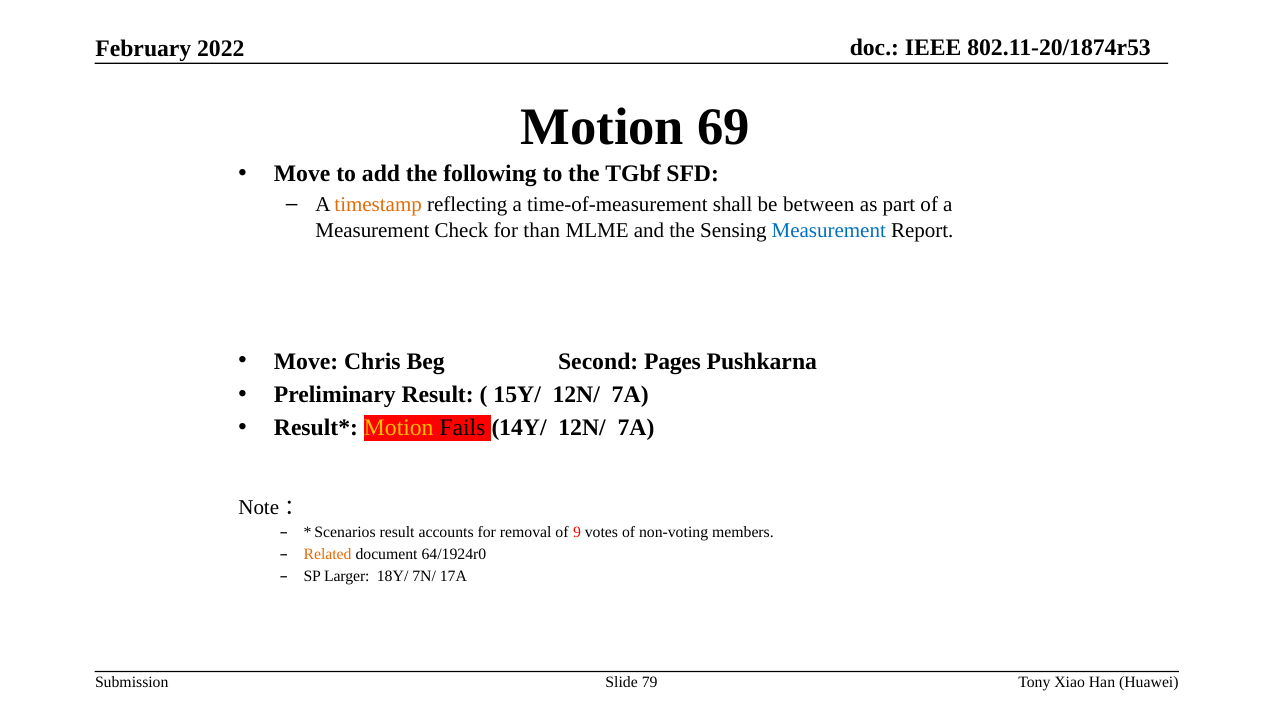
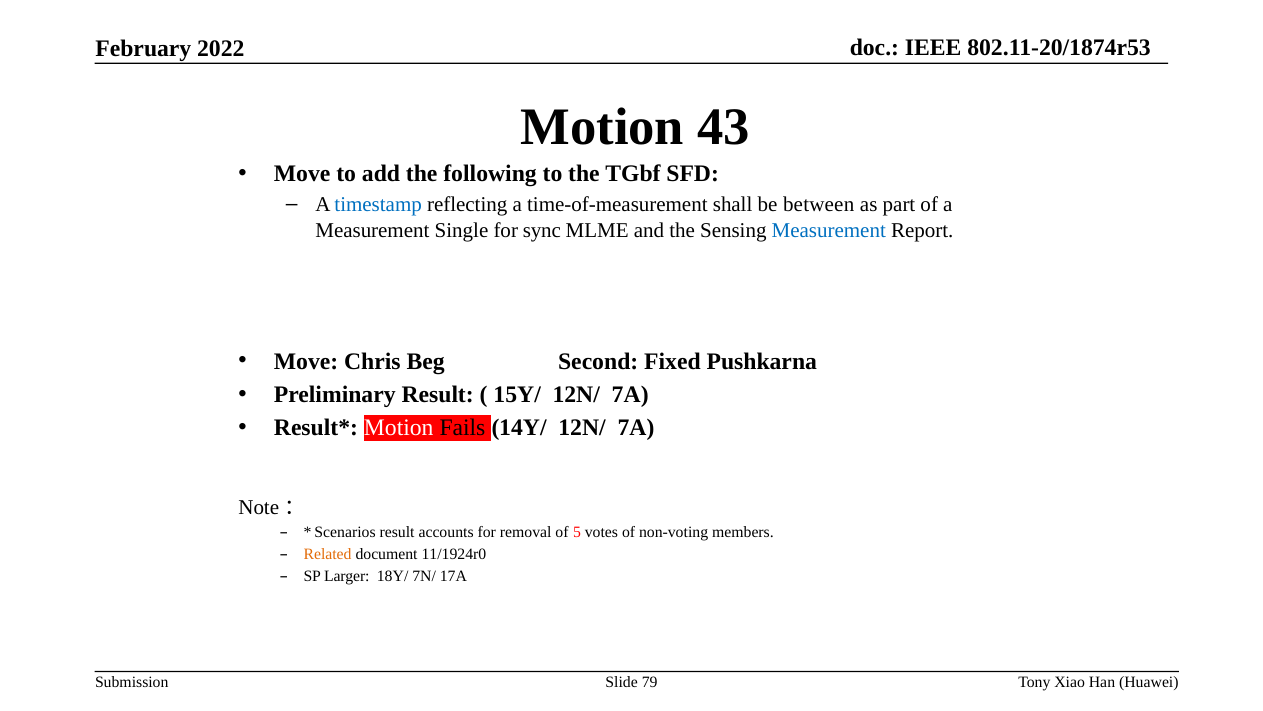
69: 69 -> 43 (724, 127)
timestamp colour: orange -> blue (378, 205)
Check: Check -> Single (462, 230)
than: than -> sync (542, 230)
Pages: Pages -> Fixed (672, 361)
Motion colour: yellow -> white (399, 427)
9: 9 -> 5 (577, 532)
64/1924r0: 64/1924r0 -> 11/1924r0 (454, 554)
